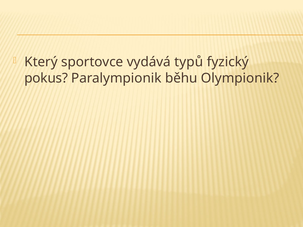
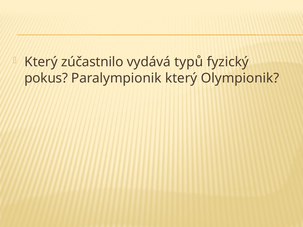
sportovce: sportovce -> zúčastnilo (92, 62)
Paralympionik běhu: běhu -> který (181, 78)
